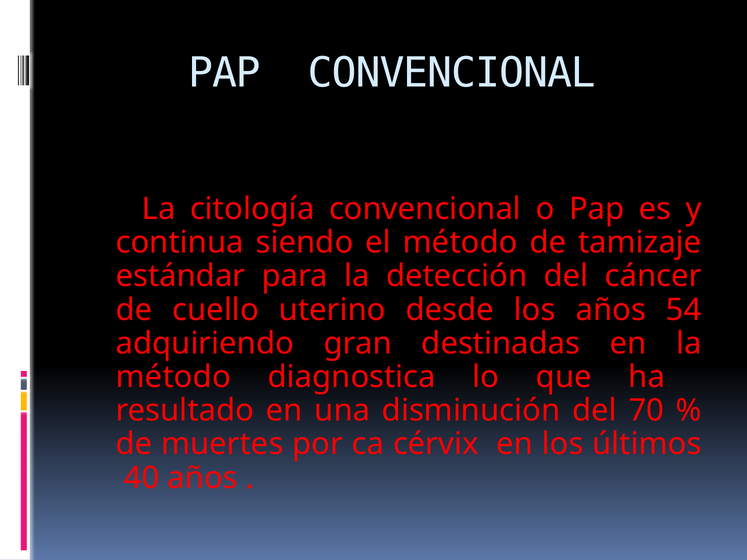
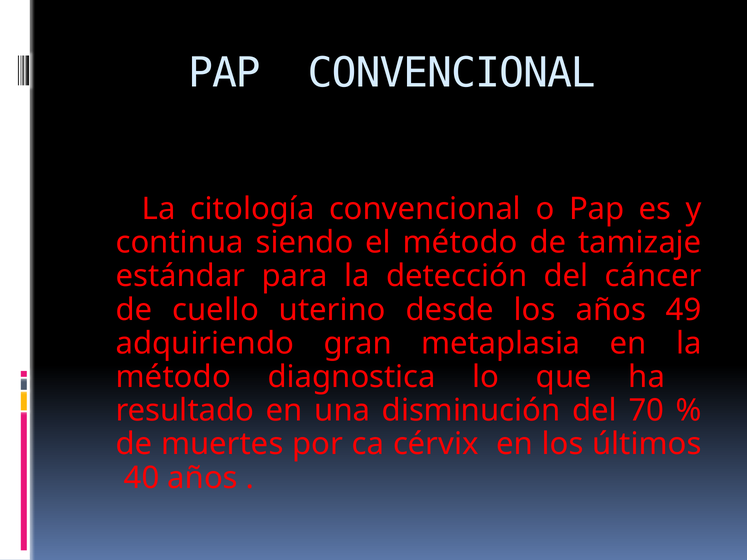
54: 54 -> 49 (684, 310)
destinadas: destinadas -> metaplasia (501, 344)
